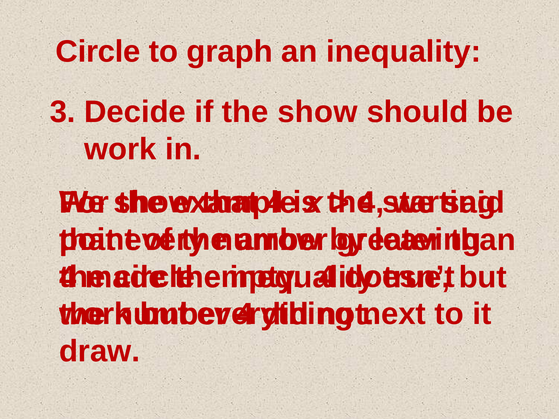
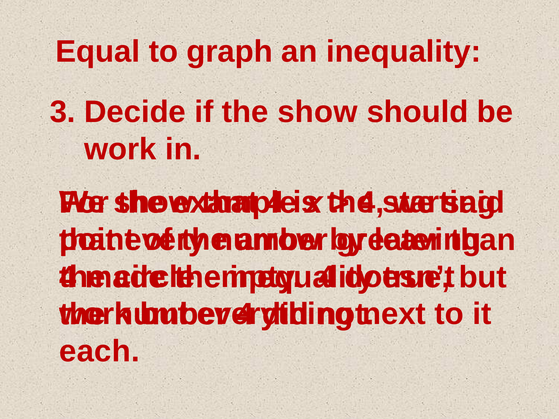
Circle: Circle -> Equal (98, 52)
draw: draw -> each (99, 351)
